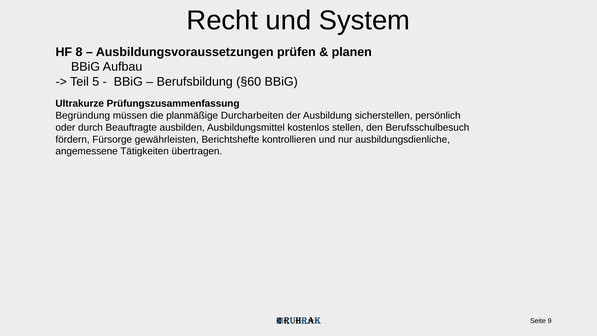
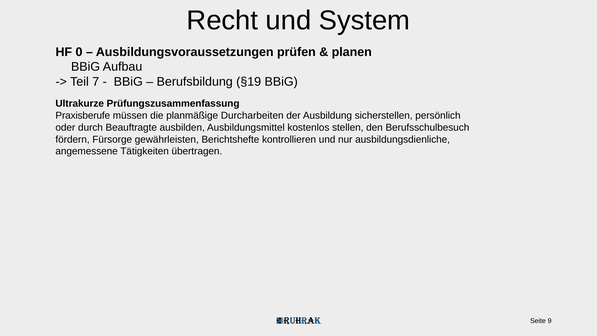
8: 8 -> 0 (79, 52)
5: 5 -> 7 (96, 82)
§60: §60 -> §19 (249, 82)
Begründung: Begründung -> Praxisberufe (83, 115)
